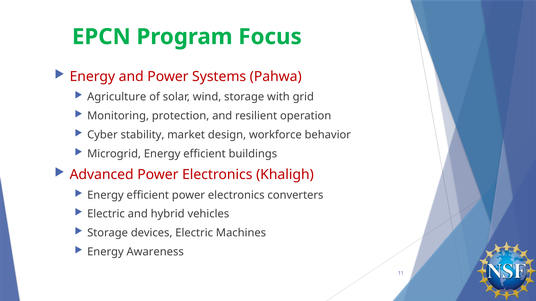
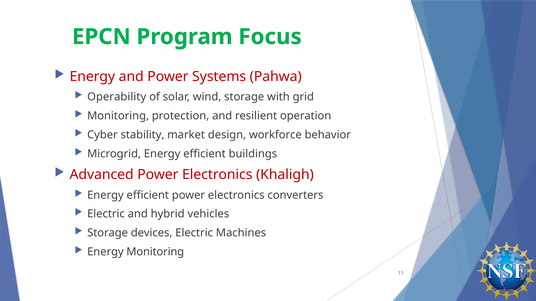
Agriculture: Agriculture -> Operability (117, 97)
Energy Awareness: Awareness -> Monitoring (155, 252)
